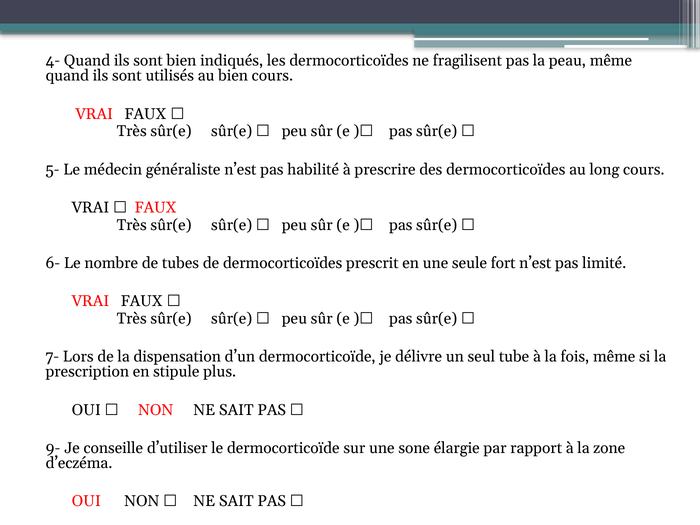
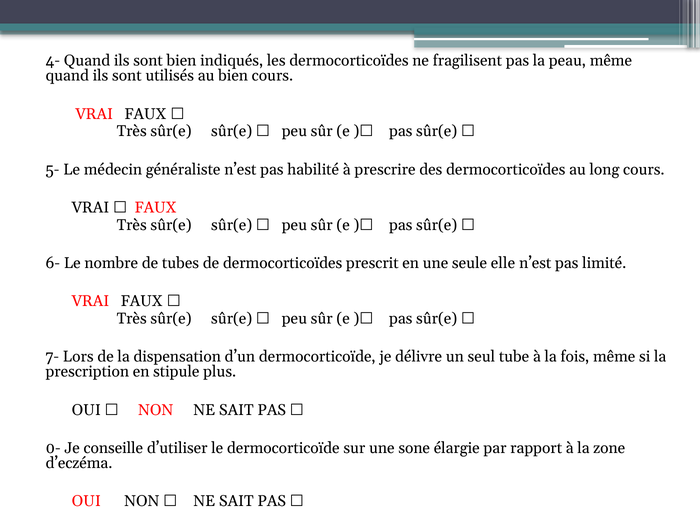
fort: fort -> elle (503, 263)
9-: 9- -> 0- (53, 448)
